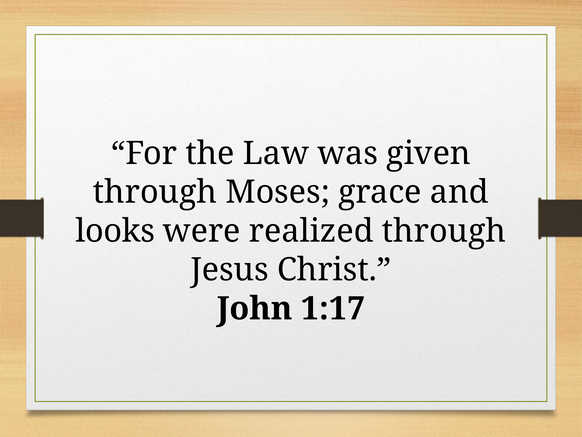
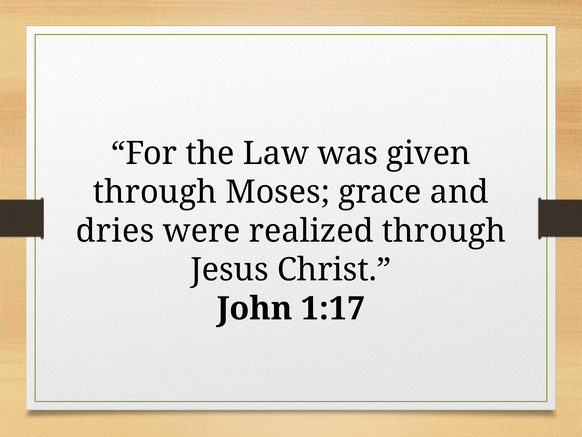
looks: looks -> dries (115, 231)
